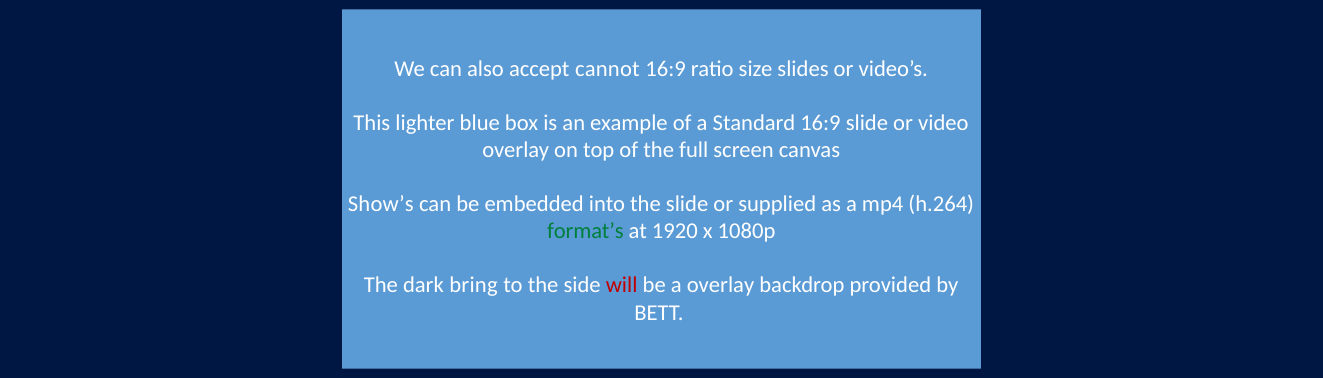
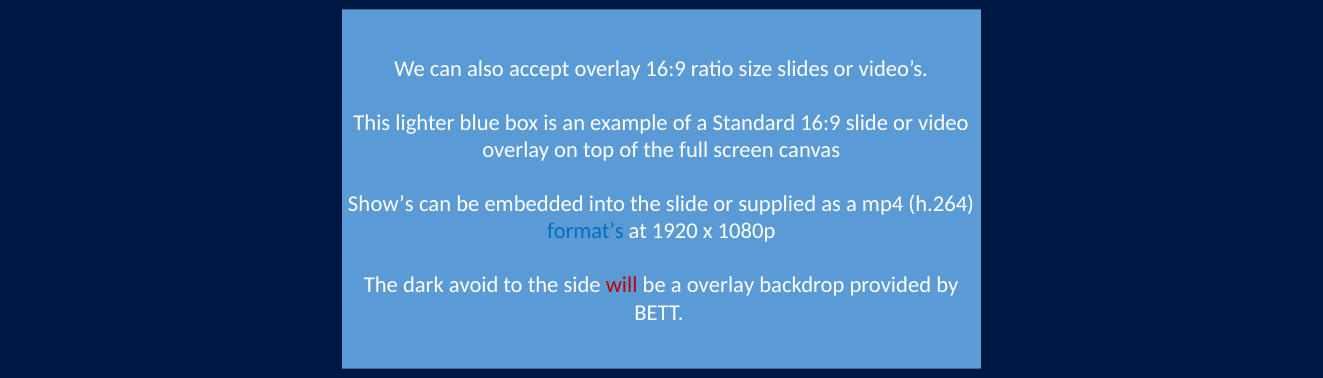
accept cannot: cannot -> overlay (608, 69)
format’s colour: green -> blue (585, 231)
bring: bring -> avoid (474, 286)
